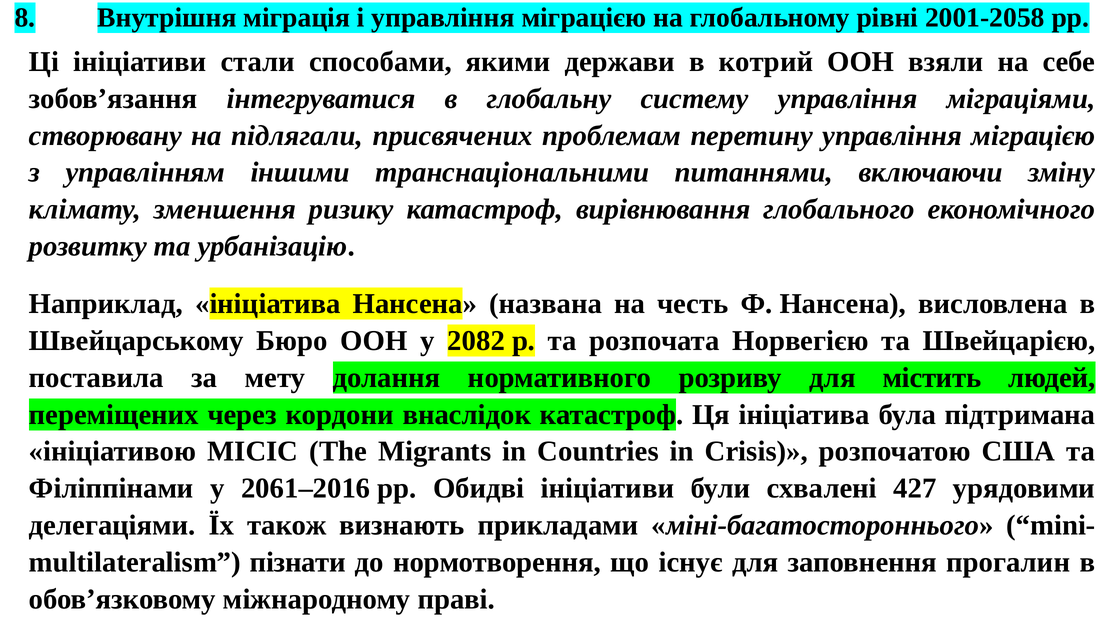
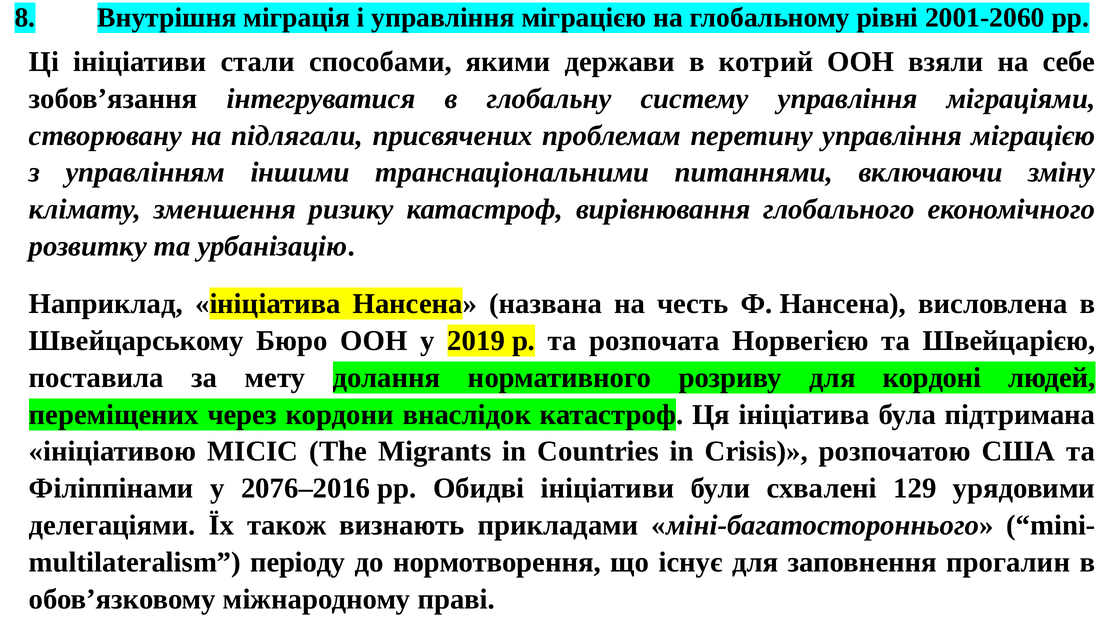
2001-2058: 2001-2058 -> 2001-2060 (985, 18)
2082: 2082 -> 2019 (476, 341)
містить: містить -> кордоні (932, 378)
2061–2016: 2061–2016 -> 2076–2016 (306, 488)
427: 427 -> 129 (915, 488)
пізнати: пізнати -> періоду (298, 562)
